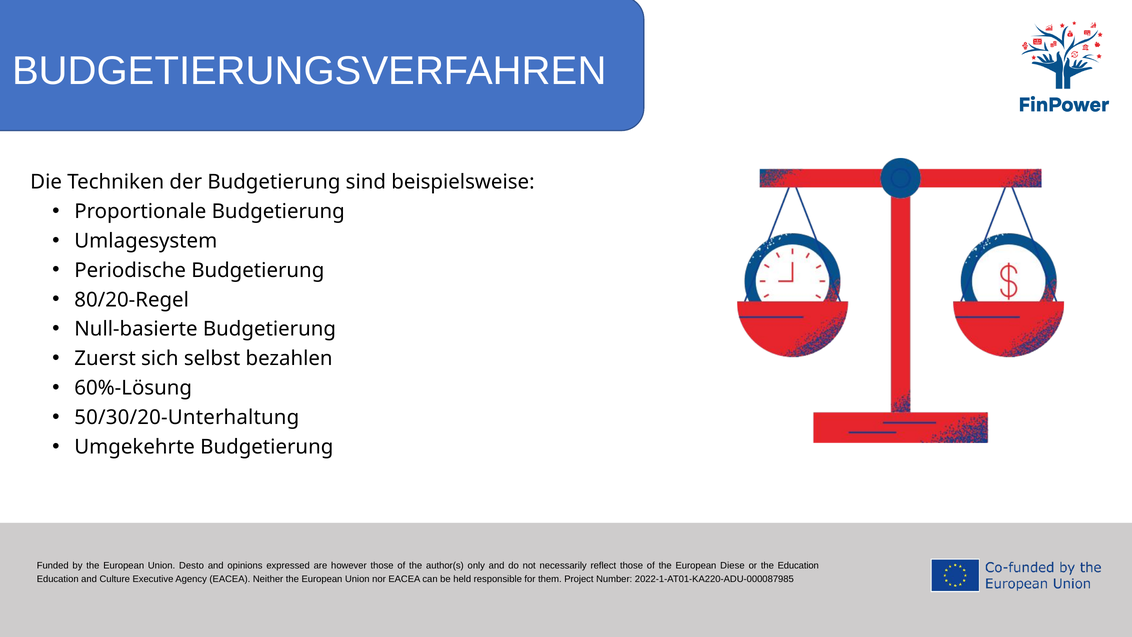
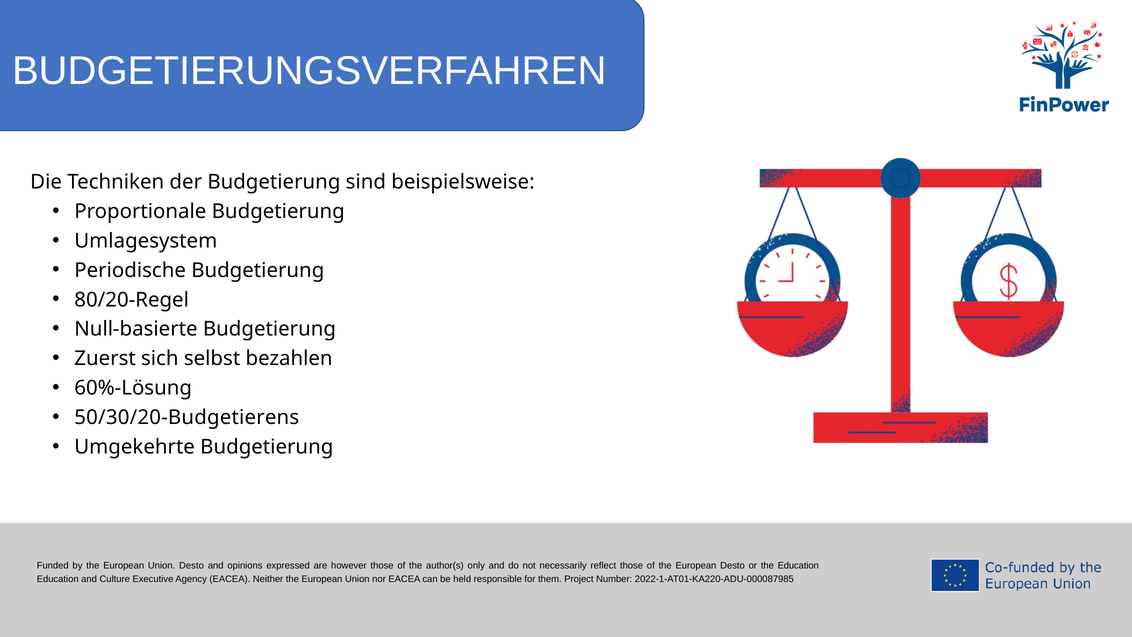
50/30/20-Unterhaltung: 50/30/20-Unterhaltung -> 50/30/20-Budgetierens (187, 417)
European Diese: Diese -> Desto (733, 565)
